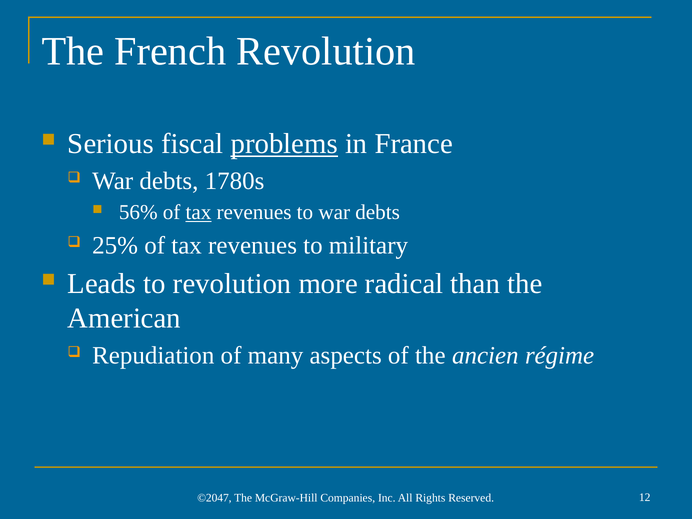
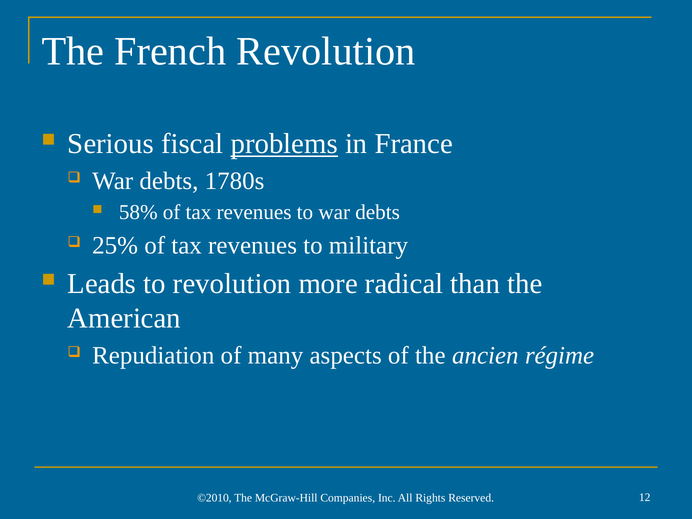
56%: 56% -> 58% (138, 213)
tax underline: present -> none (198, 213)
©2047: ©2047 -> ©2010 (214, 498)
